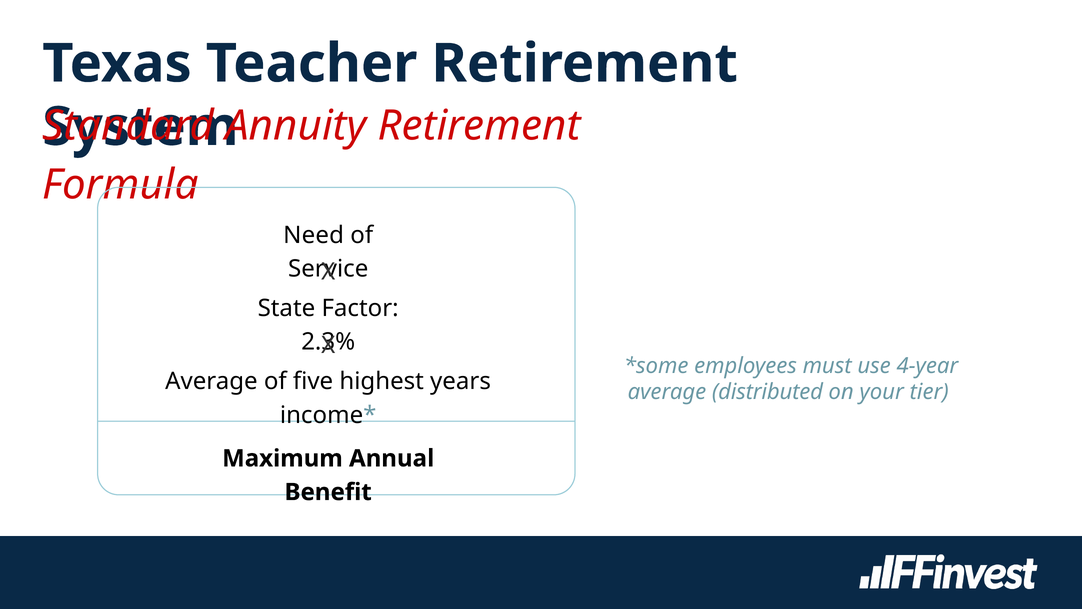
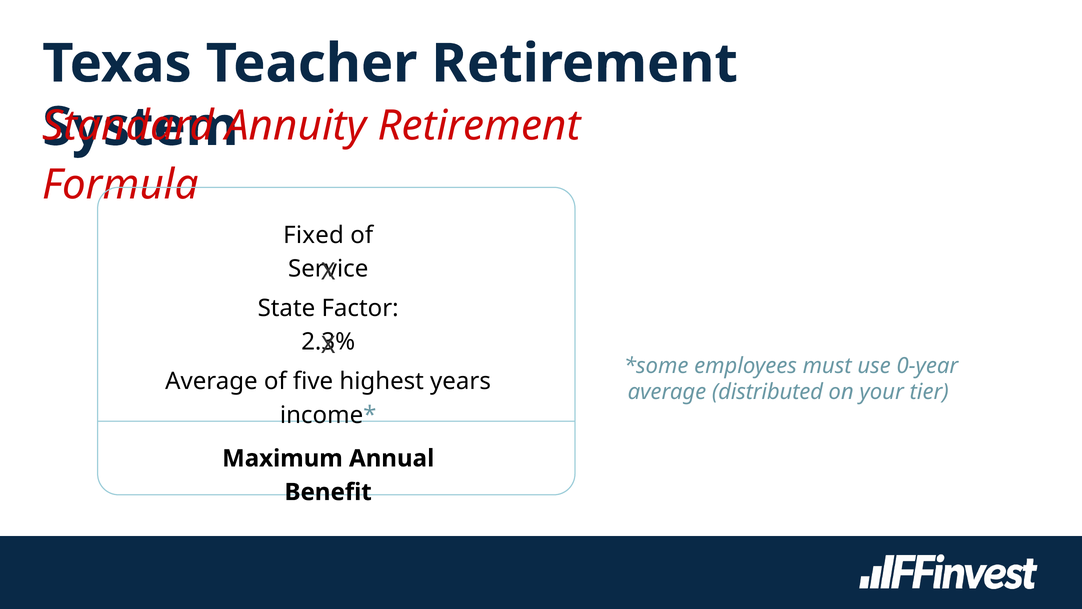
Need: Need -> Fixed (314, 235)
4-year: 4-year -> 0-year (927, 366)
